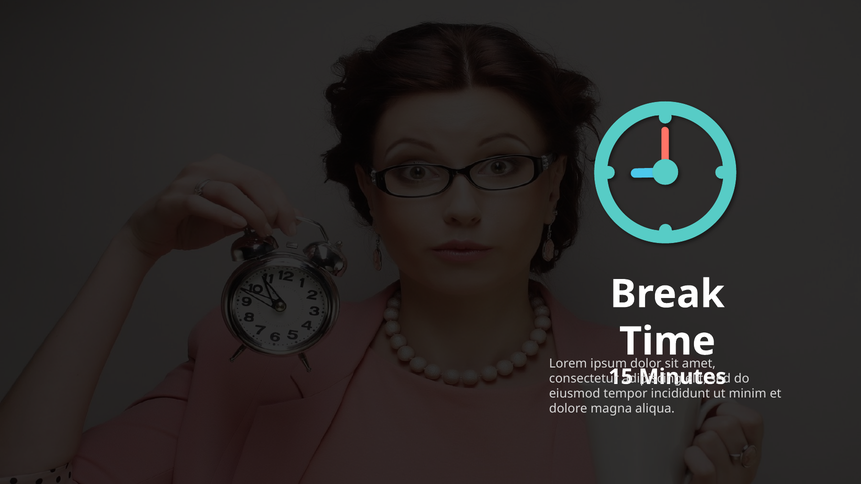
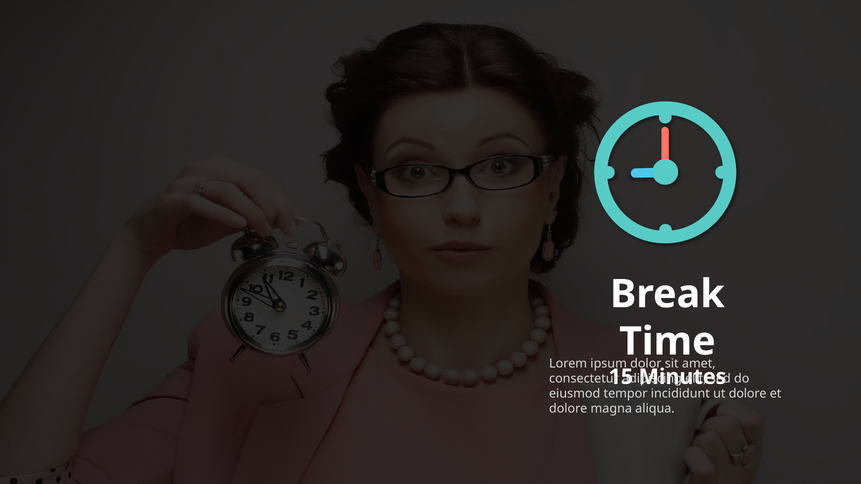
minim: minim -> dolore (748, 394)
